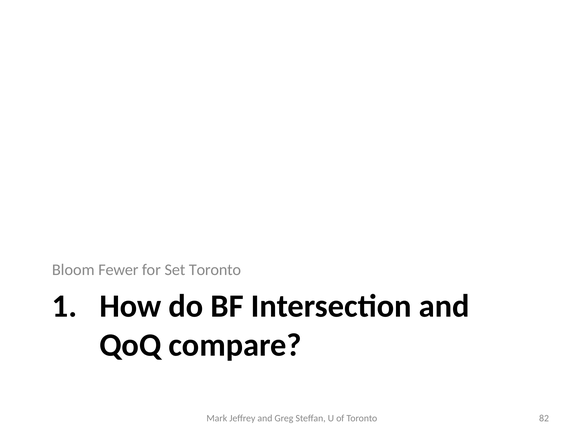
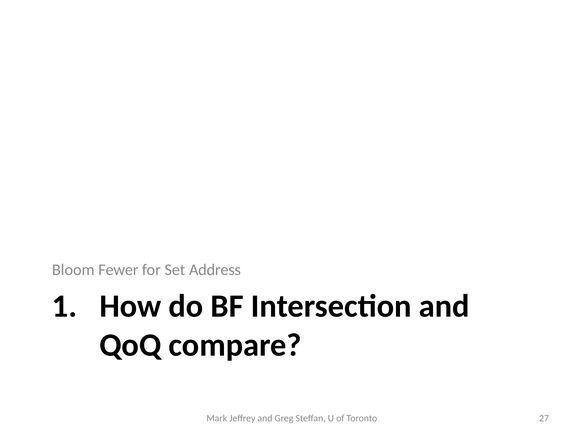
Set Toronto: Toronto -> Address (215, 270)
82: 82 -> 27 (544, 418)
